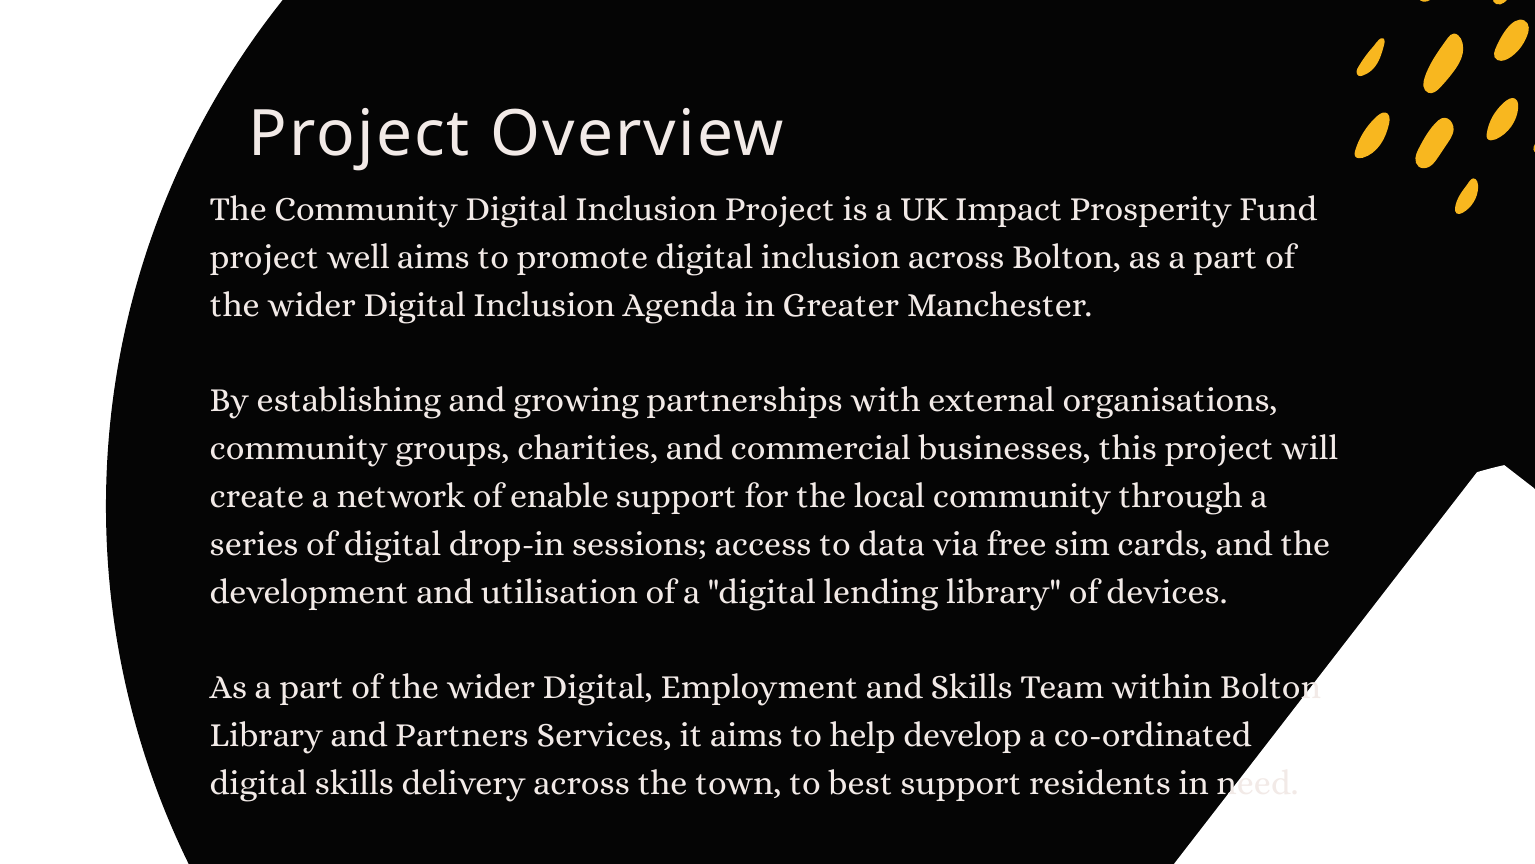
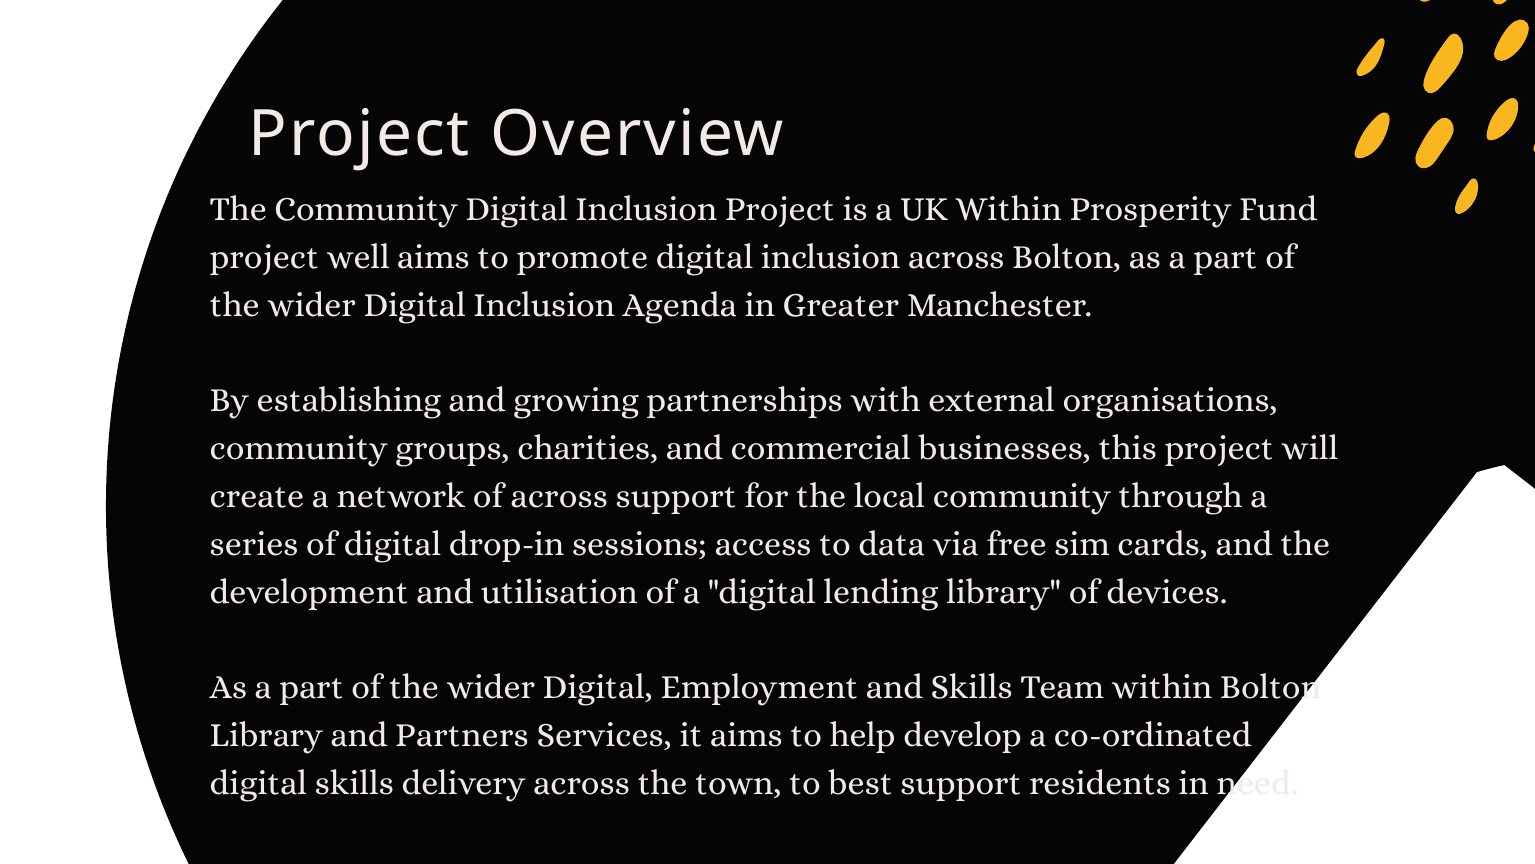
UK Impact: Impact -> Within (1009, 209)
of enable: enable -> across (559, 496)
